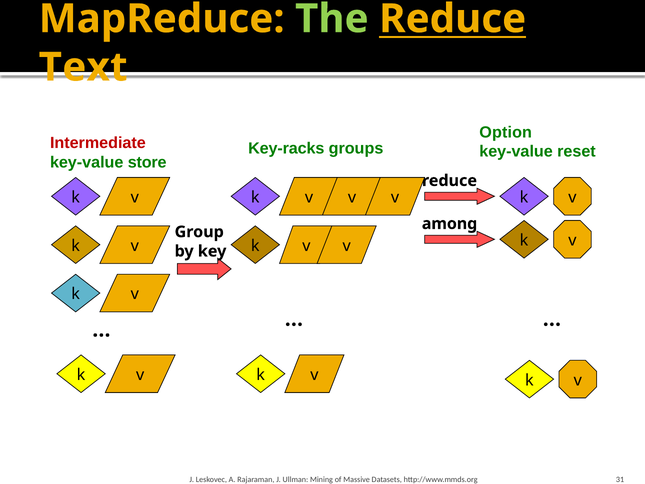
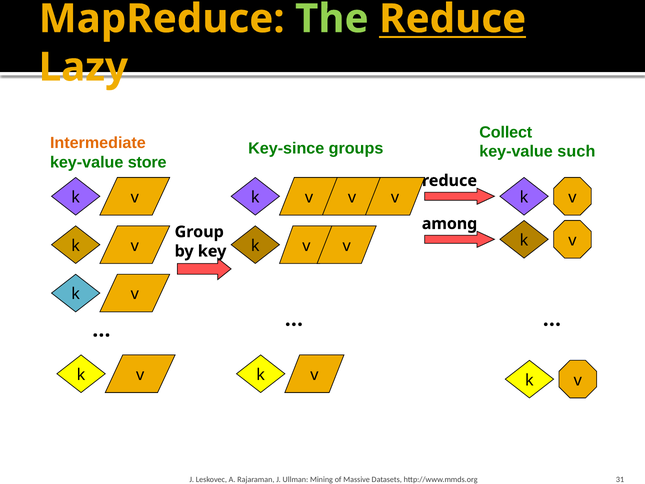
Text: Text -> Lazy (83, 67)
Option: Option -> Collect (506, 132)
Intermediate colour: red -> orange (98, 143)
Key-racks: Key-racks -> Key-since (286, 148)
reset: reset -> such (576, 152)
